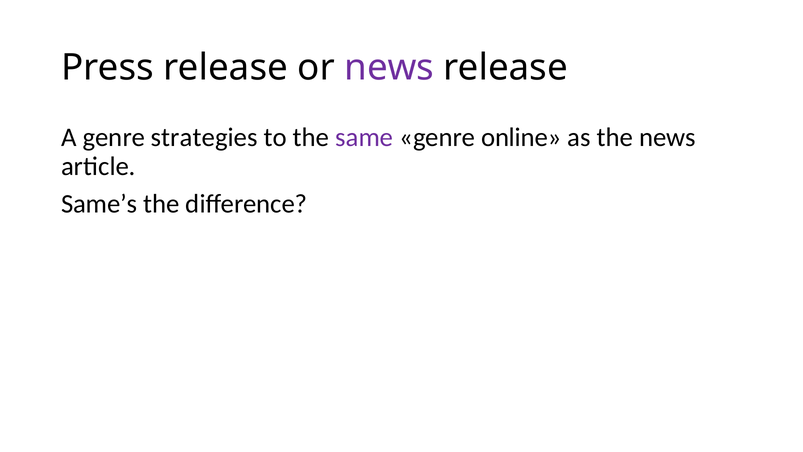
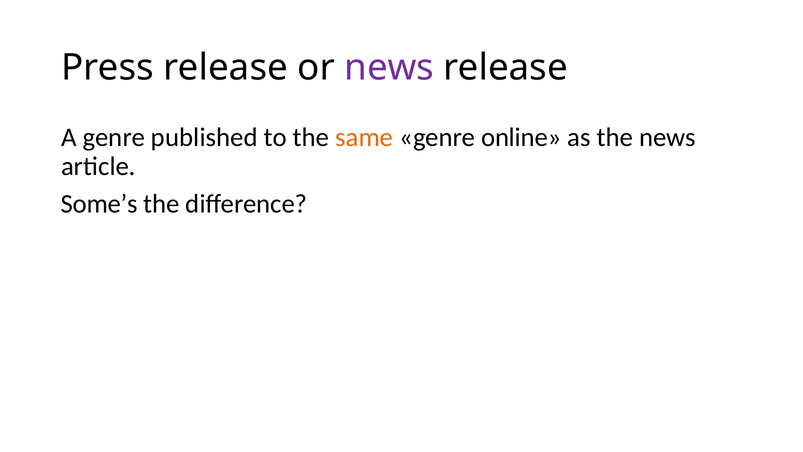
strategies: strategies -> published (204, 138)
same colour: purple -> orange (364, 138)
Same’s: Same’s -> Some’s (99, 204)
